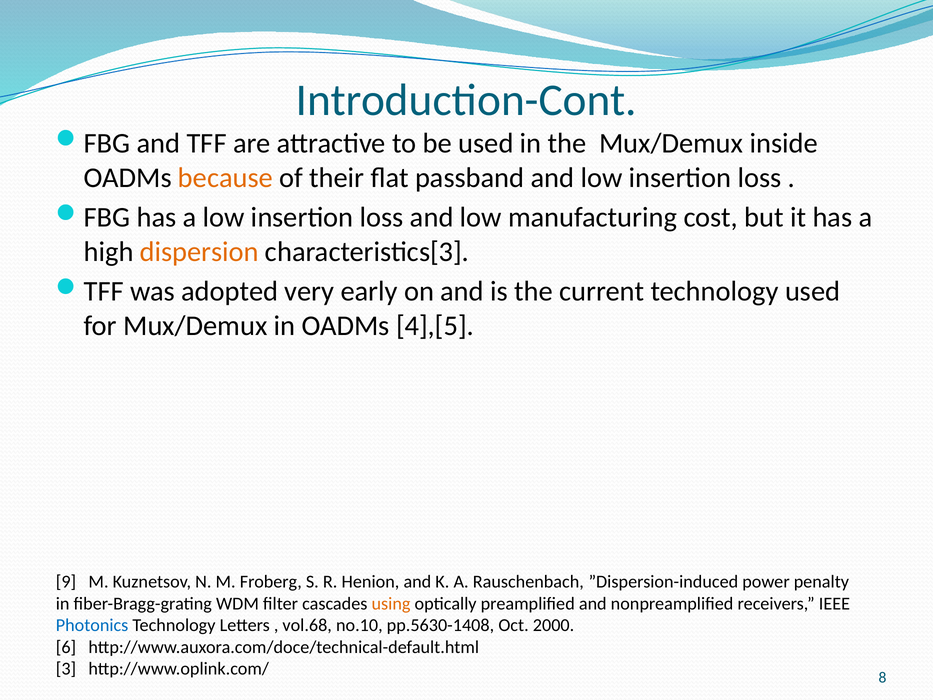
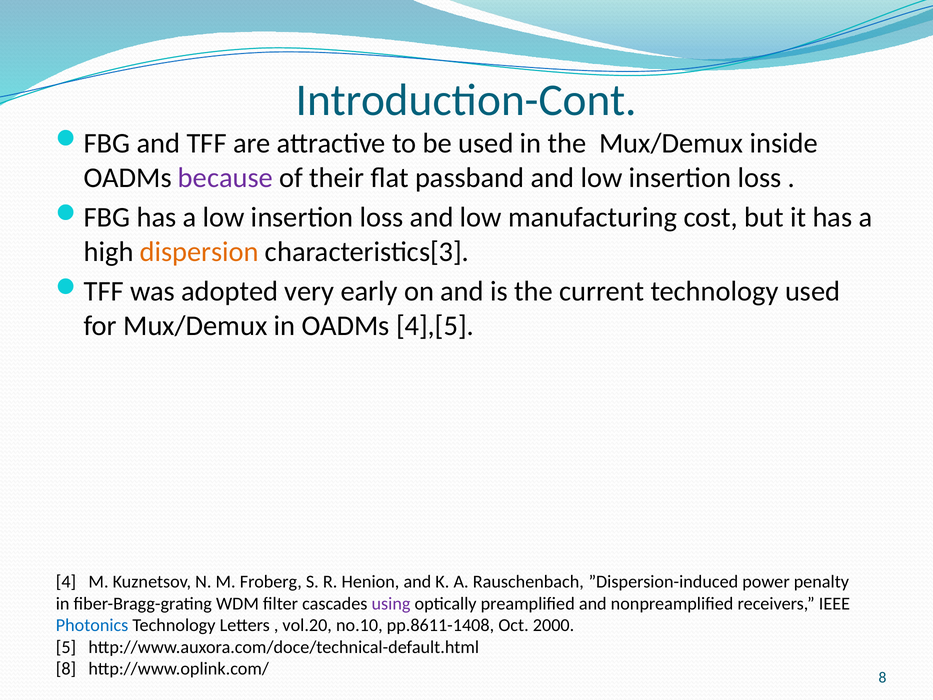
because colour: orange -> purple (225, 178)
9: 9 -> 4 (66, 582)
using colour: orange -> purple (391, 603)
vol.68: vol.68 -> vol.20 (307, 625)
pp.5630-1408: pp.5630-1408 -> pp.8611-1408 (440, 625)
6: 6 -> 5 (66, 647)
3: 3 -> 8 (66, 669)
